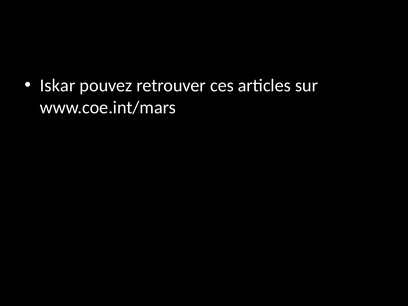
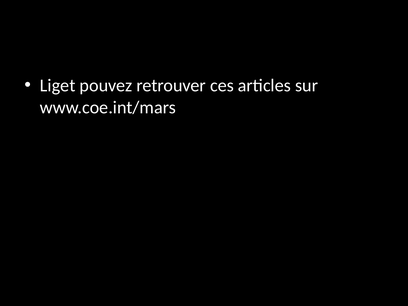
Iskar: Iskar -> Liget (58, 86)
